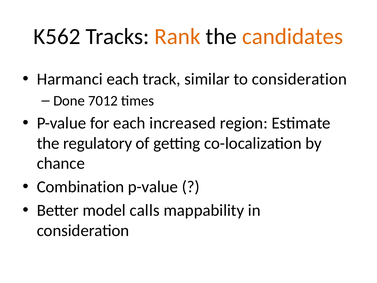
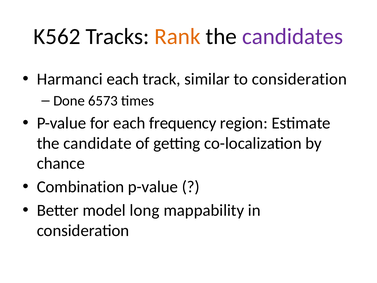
candidates colour: orange -> purple (293, 36)
7012: 7012 -> 6573 (103, 101)
increased: increased -> frequency (183, 123)
regulatory: regulatory -> candidate (97, 143)
calls: calls -> long (145, 210)
